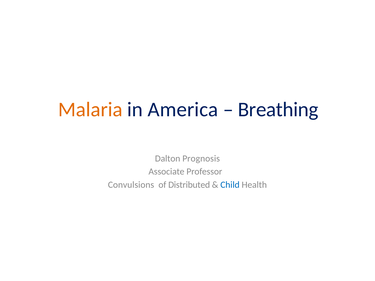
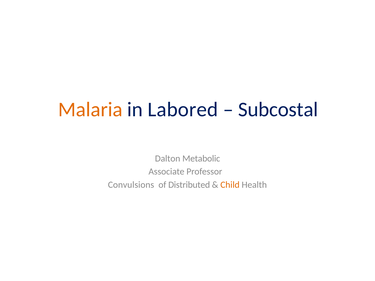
America: America -> Labored (183, 110)
Breathing: Breathing -> Subcostal (278, 110)
Prognosis: Prognosis -> Metabolic (201, 159)
Child colour: blue -> orange (230, 185)
